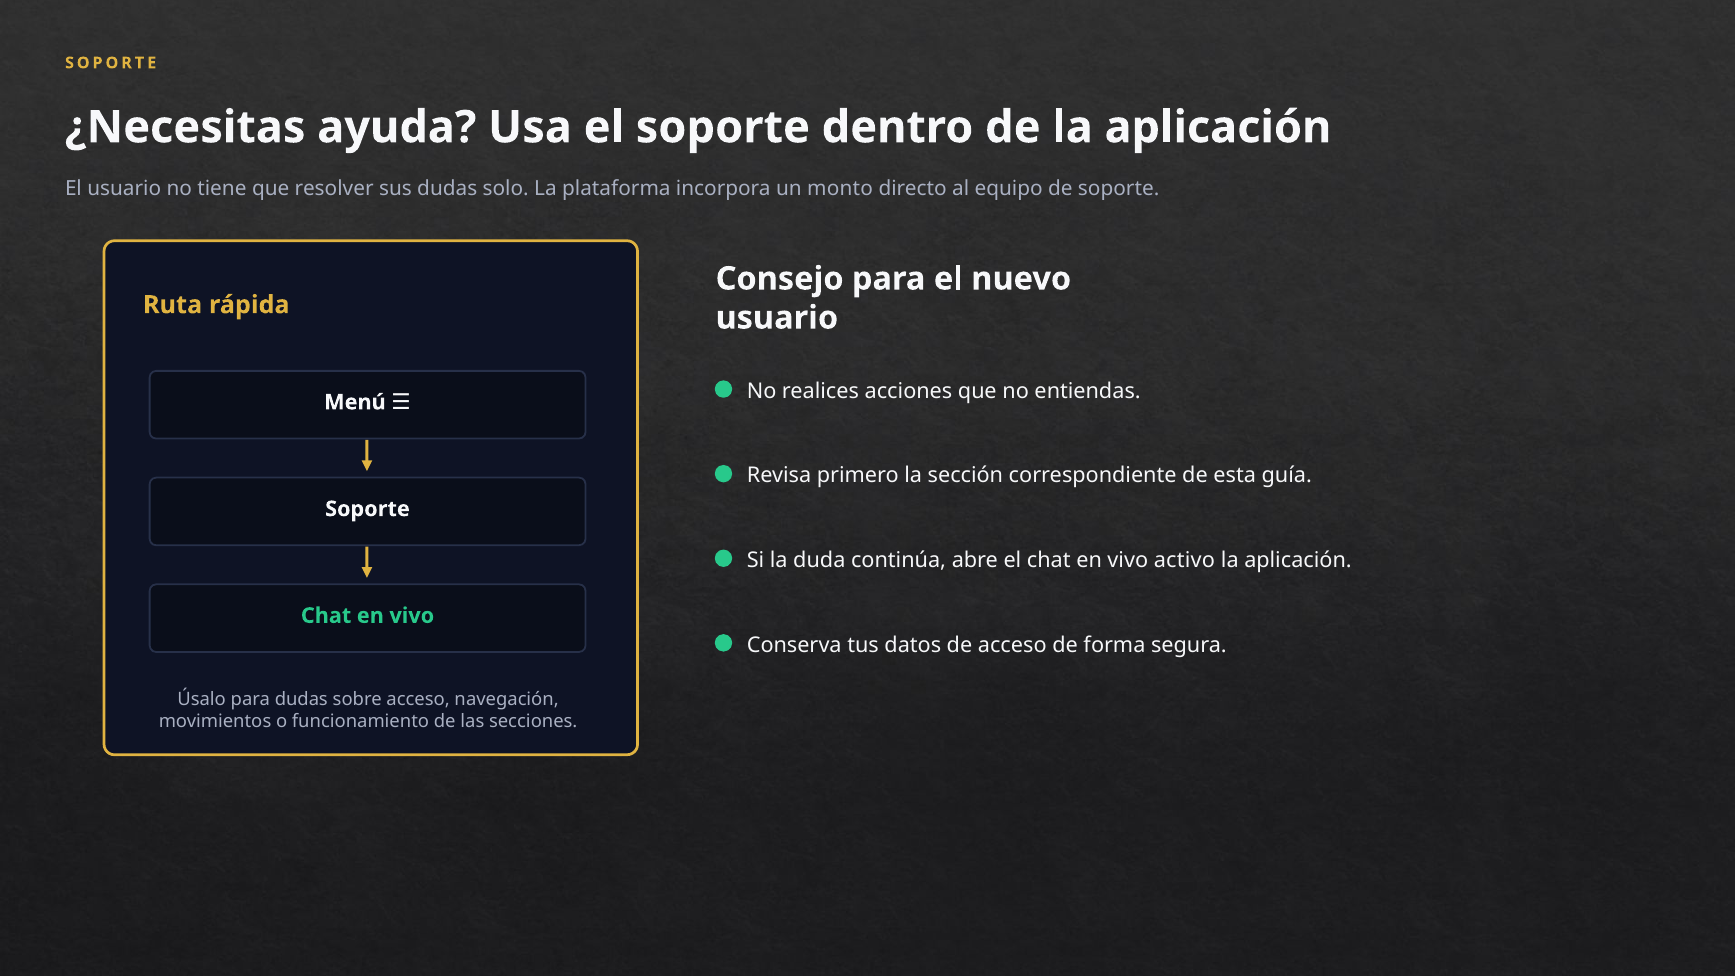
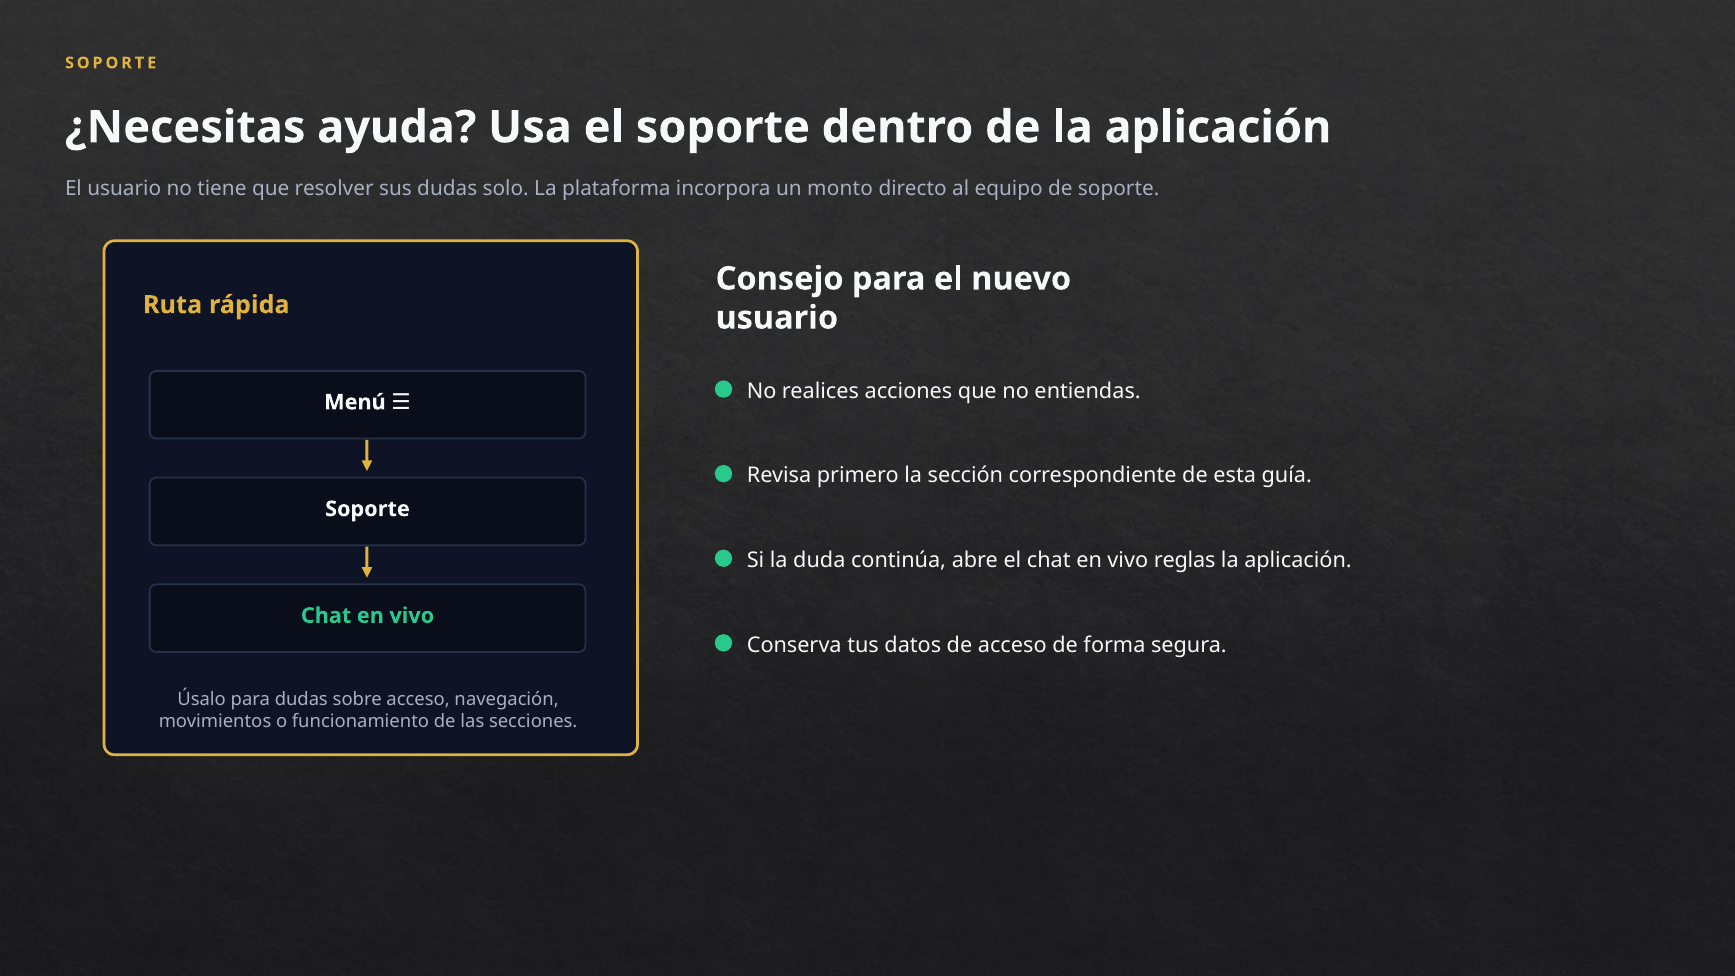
activo: activo -> reglas (1185, 560)
